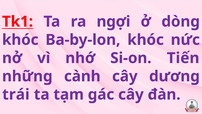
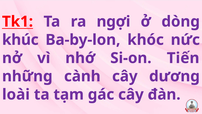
khóc: khóc -> khúc (20, 40)
trái: trái -> loài (16, 94)
